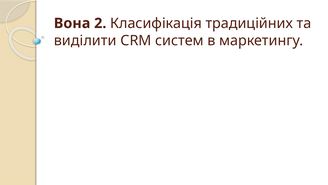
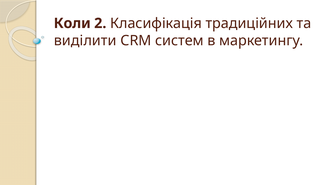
Вона: Вона -> Коли (72, 23)
